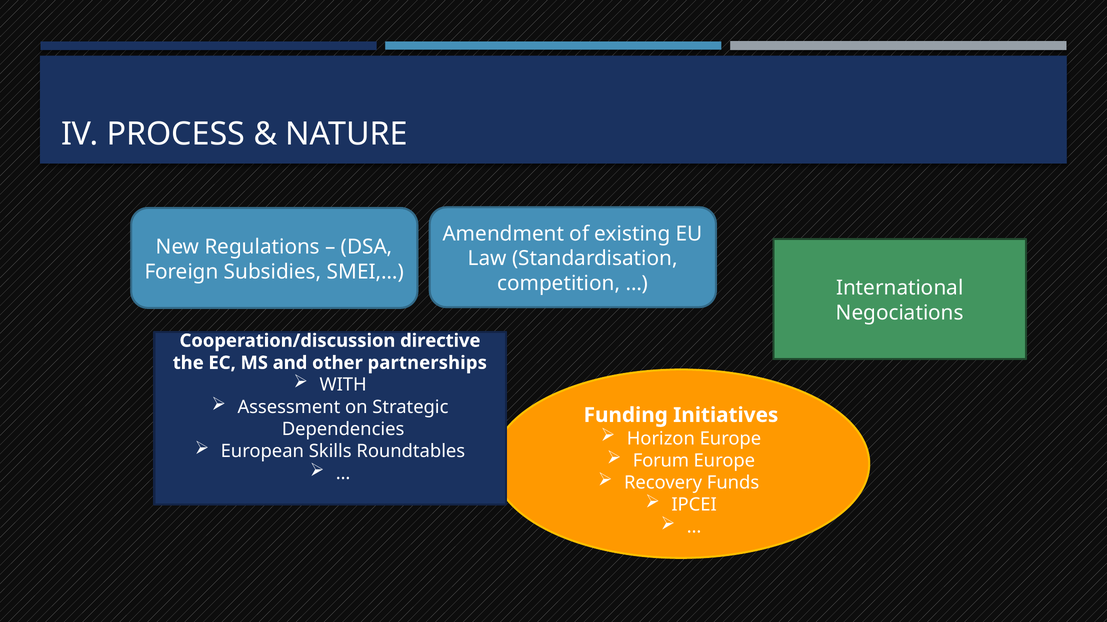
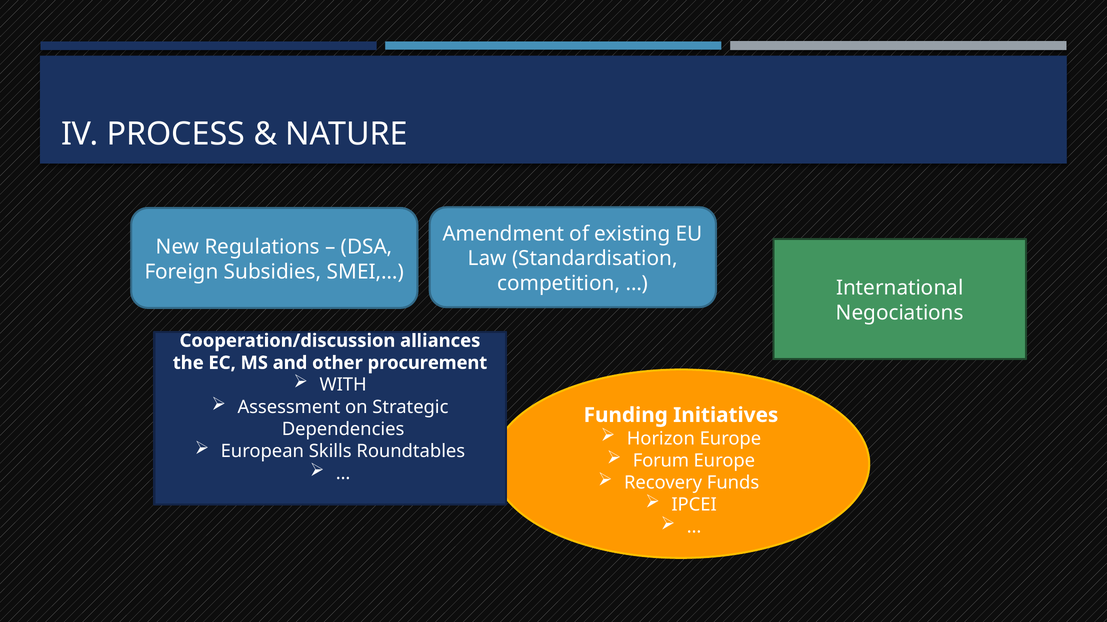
directive: directive -> alliances (440, 341)
partnerships: partnerships -> procurement (427, 363)
